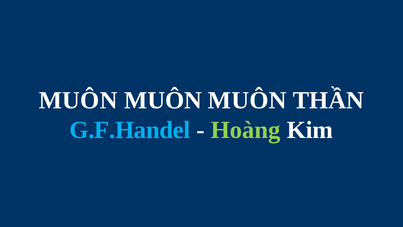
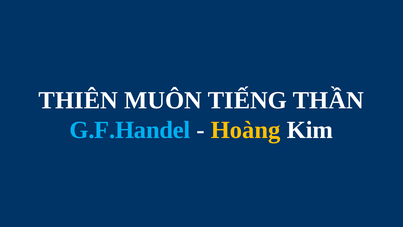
MUÔN: MUÔN -> THIÊN (78, 100)
MUÔN: MUÔN -> TIẾNG (247, 100)
Hoàng colour: light green -> yellow (246, 130)
